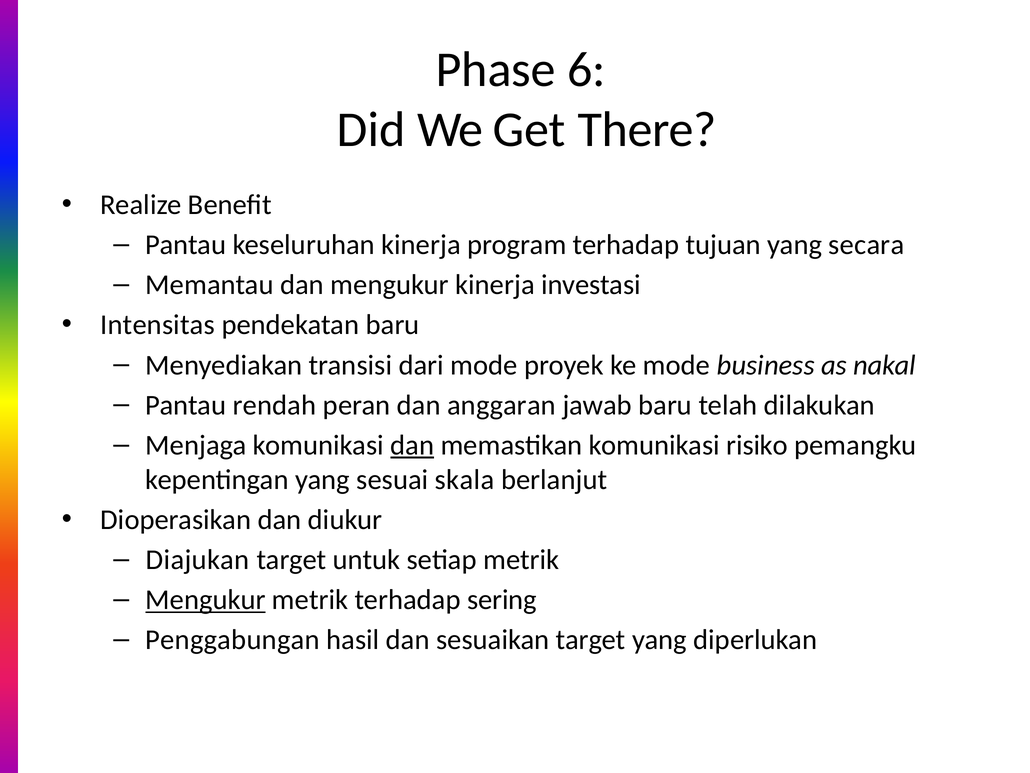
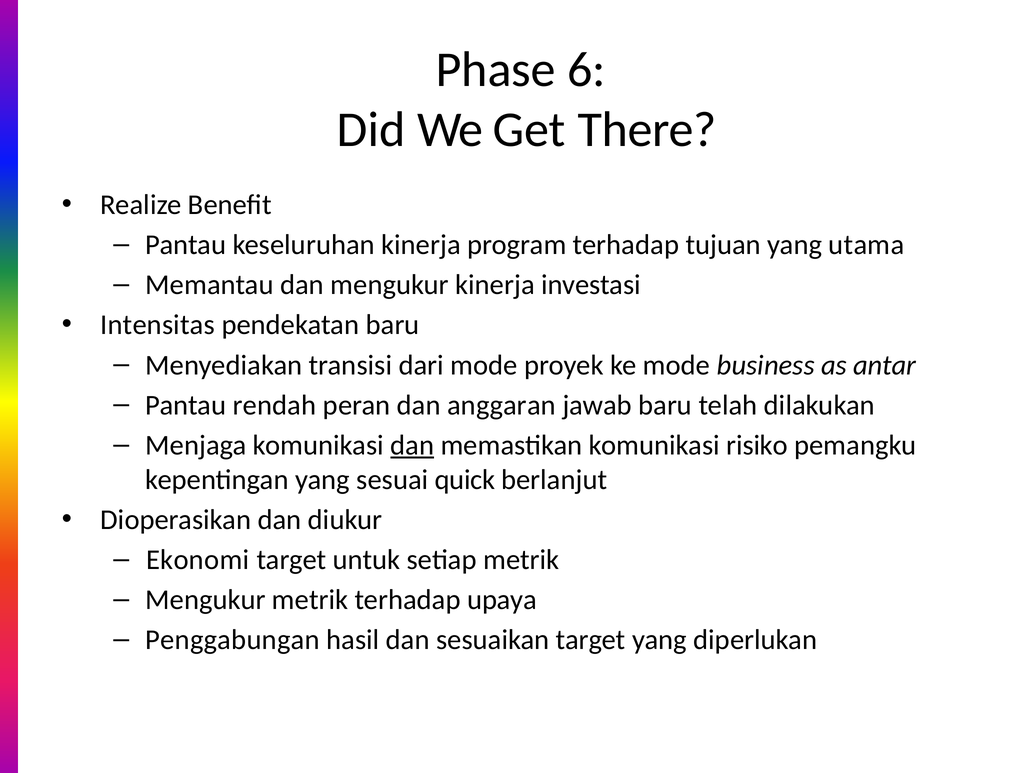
secara: secara -> utama (866, 245)
nakal: nakal -> antar (885, 365)
skala: skala -> quick (465, 479)
Diajukan: Diajukan -> Ekonomi (198, 559)
Mengukur underline: present -> none (206, 600)
sering: sering -> upaya (502, 600)
